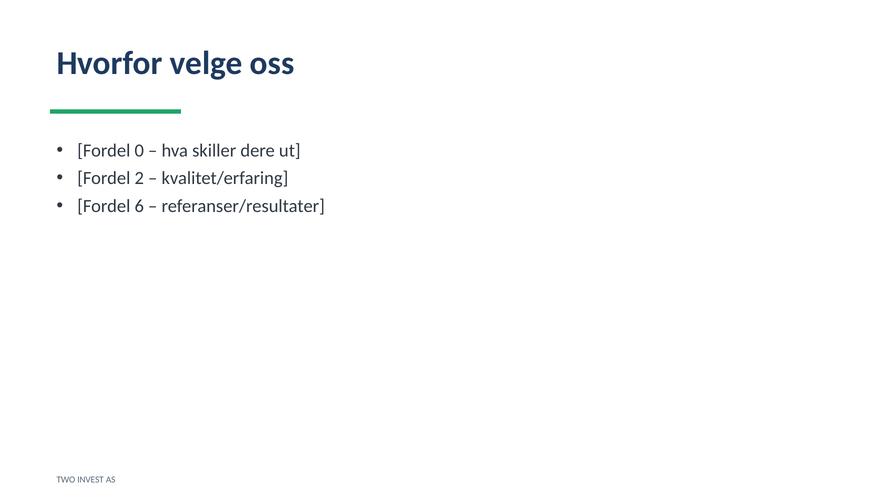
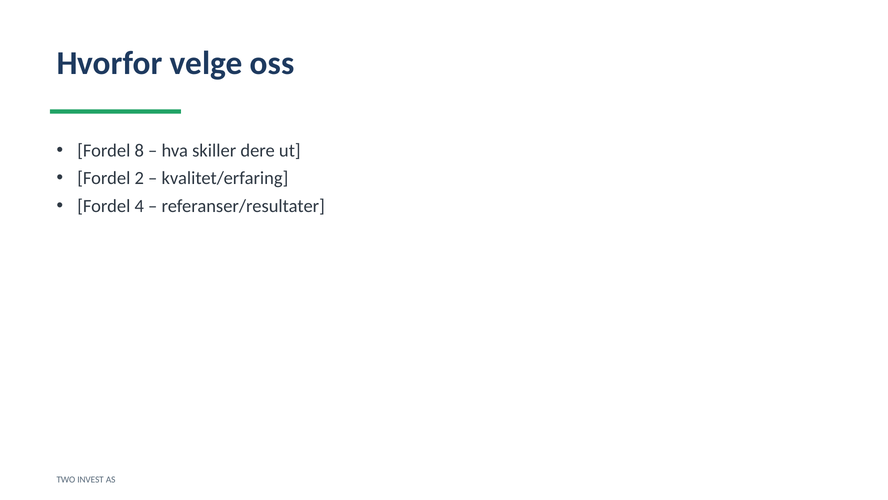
0: 0 -> 8 (139, 150)
6: 6 -> 4 (139, 206)
